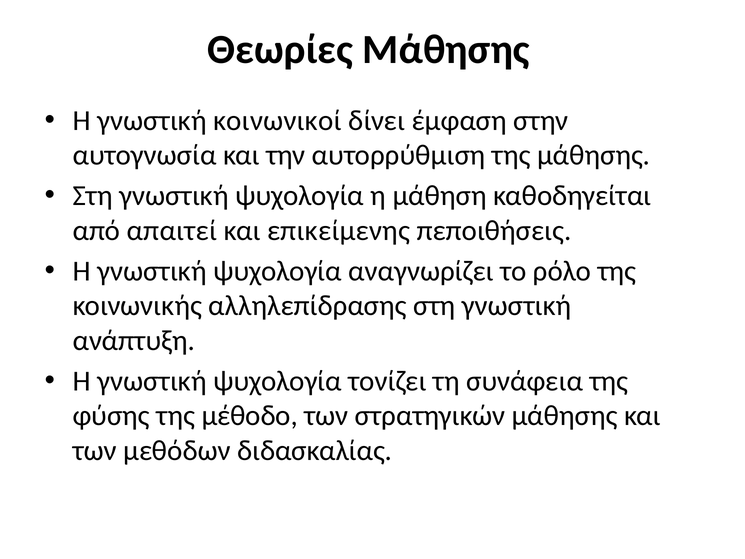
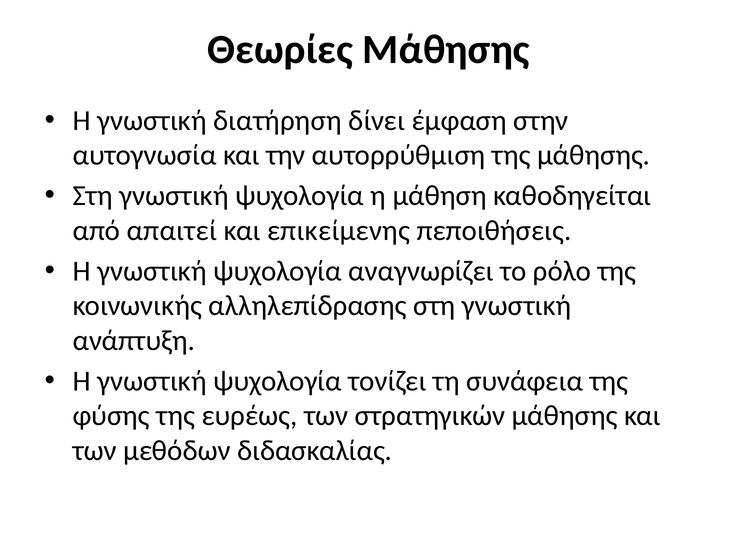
κοινωνικοί: κοινωνικοί -> διατήρηση (277, 121)
μέθοδο: μέθοδο -> ευρέως (250, 416)
